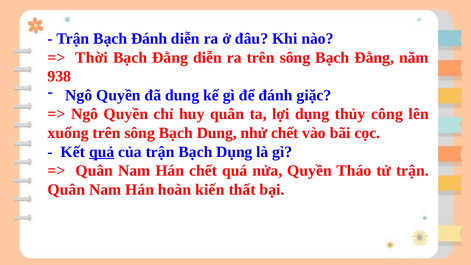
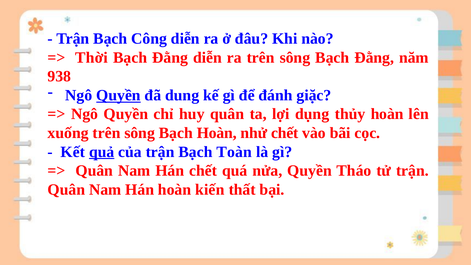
Bạch Đánh: Đánh -> Công (149, 39)
Quyền underline: none -> present (118, 95)
thủy công: công -> hoàn (387, 114)
Bạch Dung: Dung -> Hoàn (217, 133)
Bạch Dụng: Dụng -> Toàn (234, 152)
